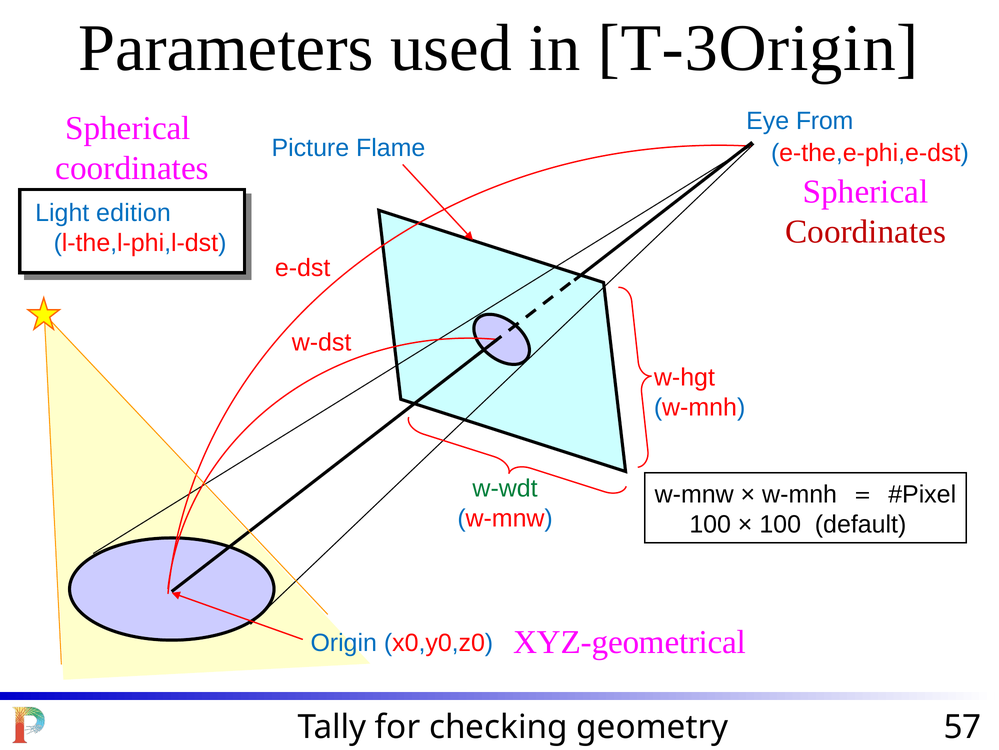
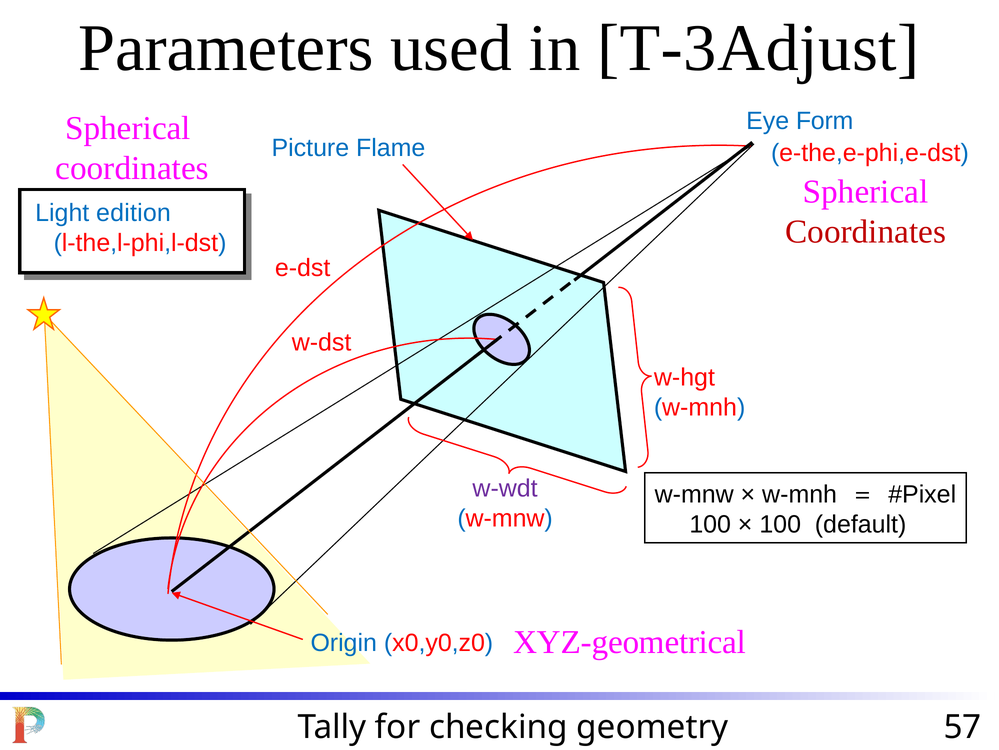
T-3Origin: T-3Origin -> T-3Adjust (758, 48)
From: From -> Form (825, 121)
w-wdt colour: green -> purple (505, 488)
